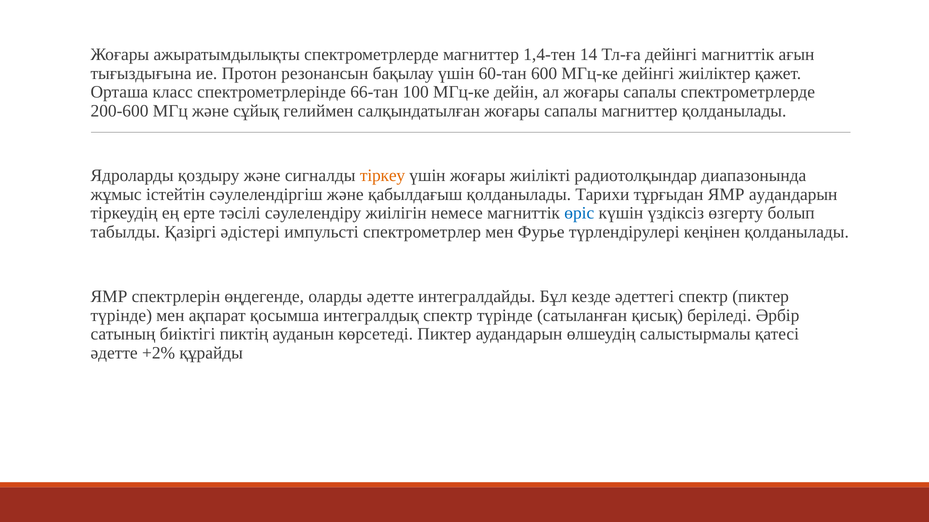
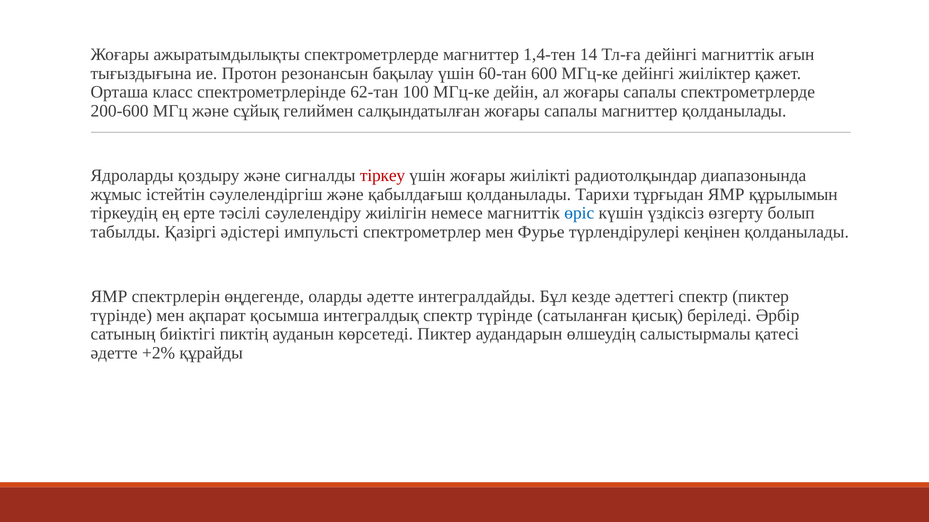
66-тан: 66-тан -> 62-тан (374, 92)
тіркеу colour: orange -> red (383, 176)
ЯМР аудандарын: аудандарын -> құрылымын (793, 195)
